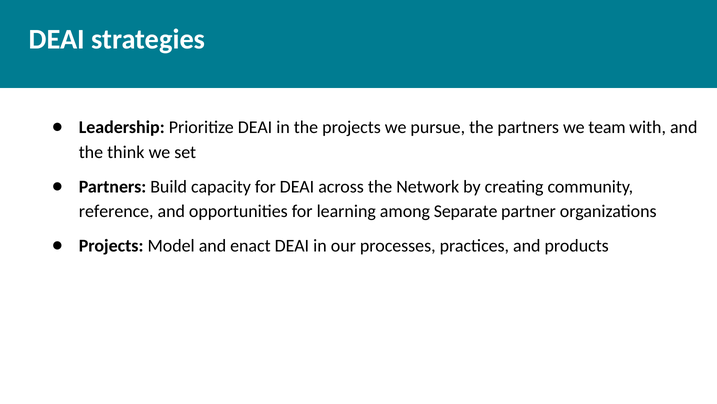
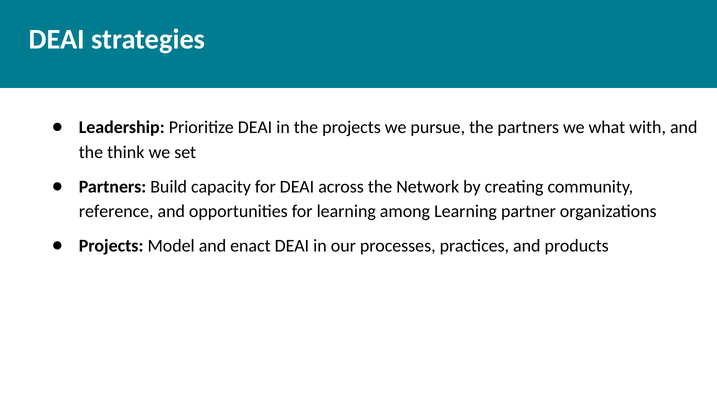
team: team -> what (607, 127)
among Separate: Separate -> Learning (466, 211)
